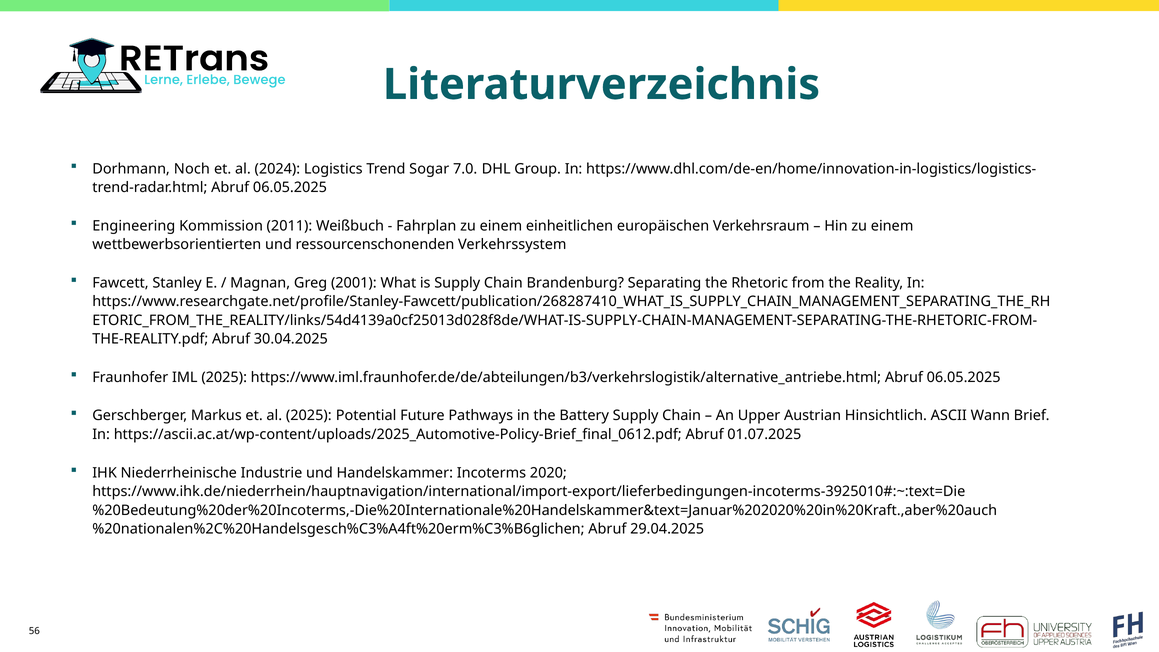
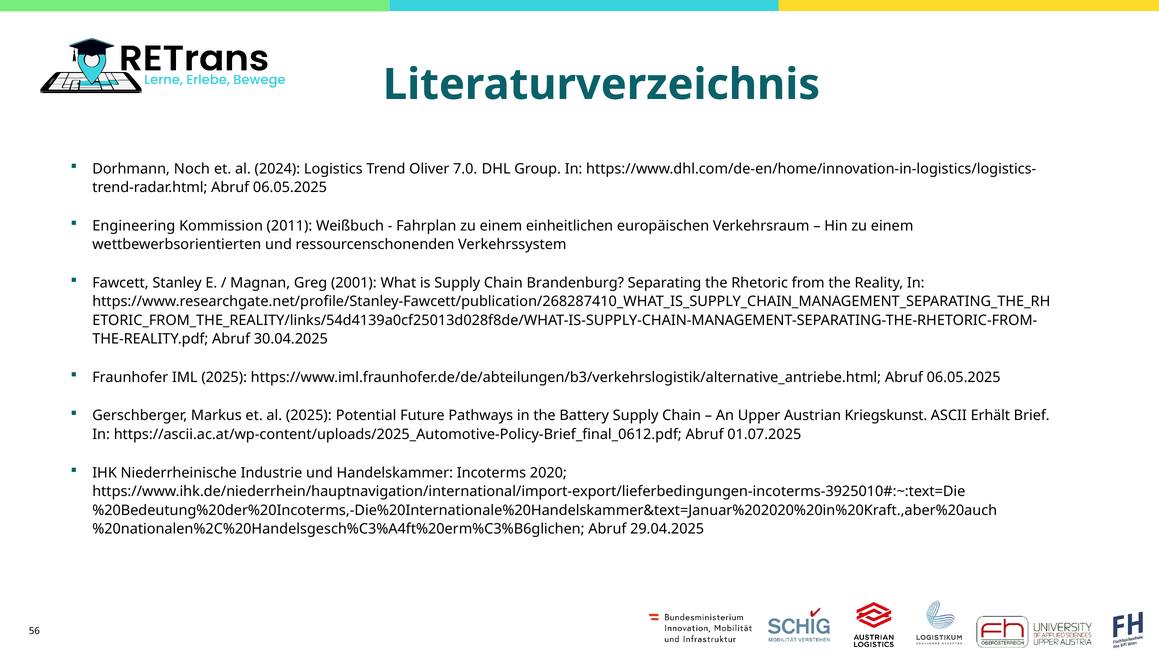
Sogar: Sogar -> Oliver (429, 169)
Hinsichtlich: Hinsichtlich -> Kriegskunst (886, 416)
Wann: Wann -> Erhält (990, 416)
